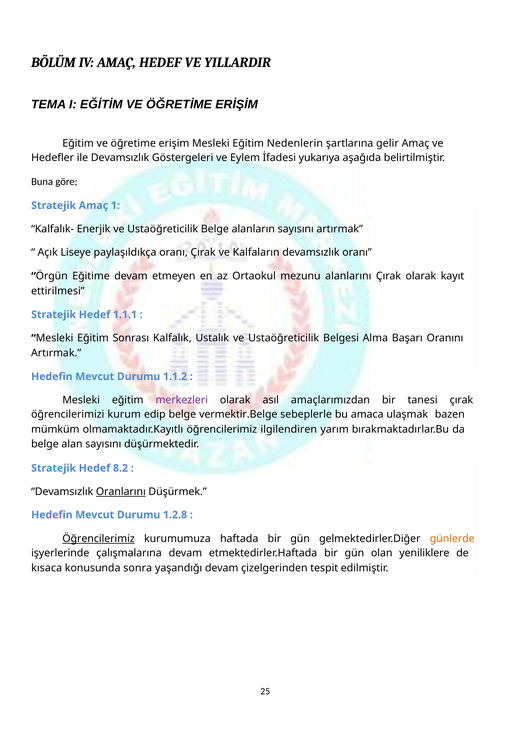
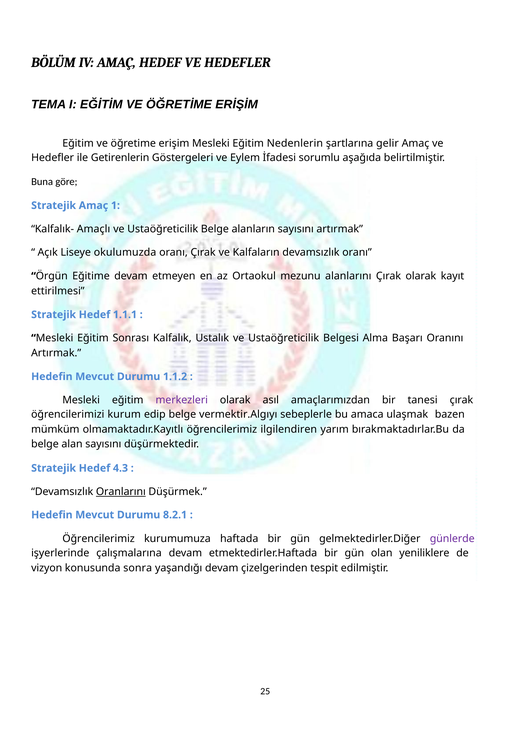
HEDEF VE YILLARDIR: YILLARDIR -> HEDEFLER (238, 62)
ile Devamsızlık: Devamsızlık -> Getirenlerin (120, 158)
yukarıya: yukarıya -> sorumlu (319, 158)
Enerjik: Enerjik -> Amaçlı (94, 229)
paylaşıldıkça: paylaşıldıkça -> okulumuzda (125, 252)
vermektir.Belge: vermektir.Belge -> vermektir.Algıyı (238, 414)
8.2: 8.2 -> 4.3 (120, 468)
1.2.8: 1.2.8 -> 8.2.1 (175, 515)
Öğrencilerimiz underline: present -> none (99, 539)
günlerde colour: orange -> purple (452, 539)
kısaca: kısaca -> vizyon (47, 568)
